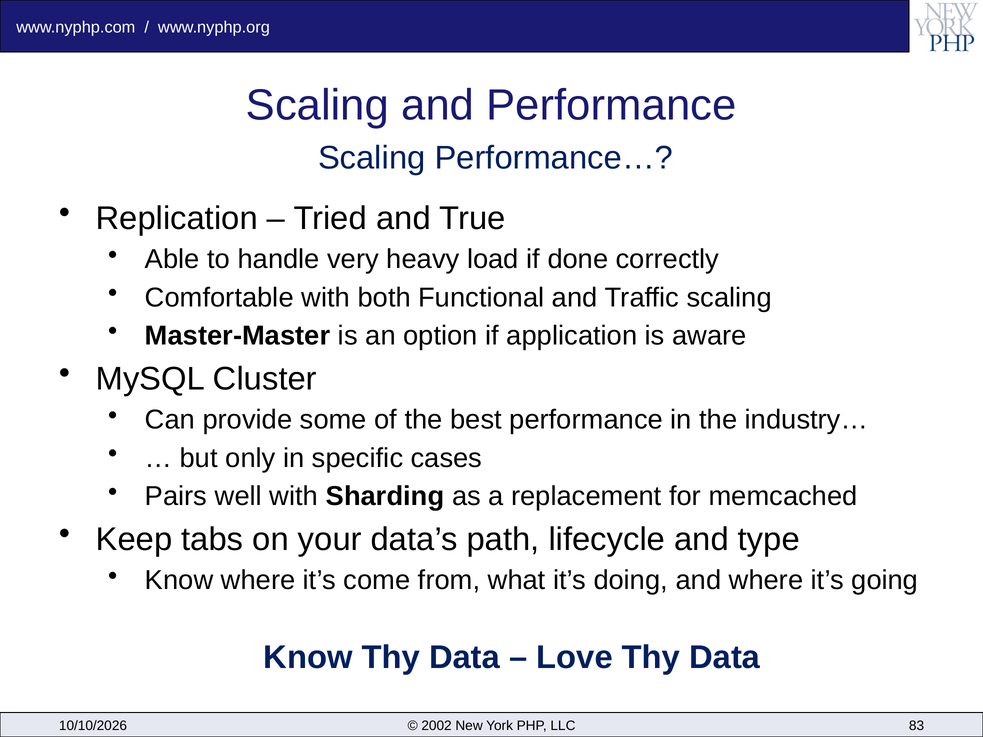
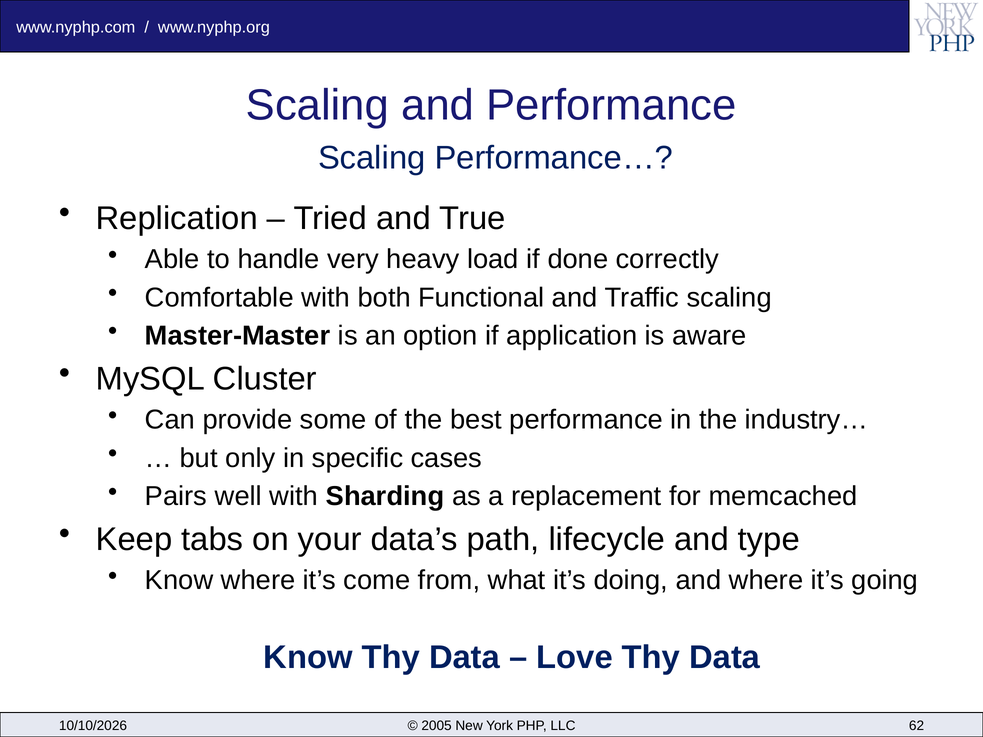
2002: 2002 -> 2005 (437, 726)
83: 83 -> 62 (917, 726)
